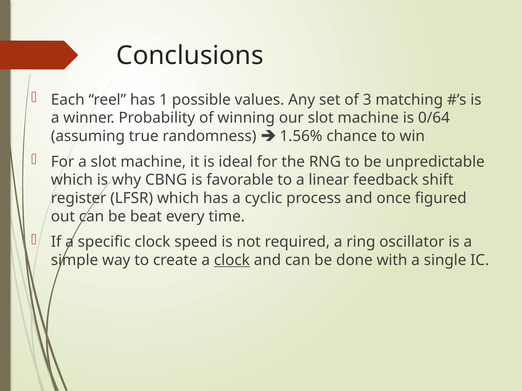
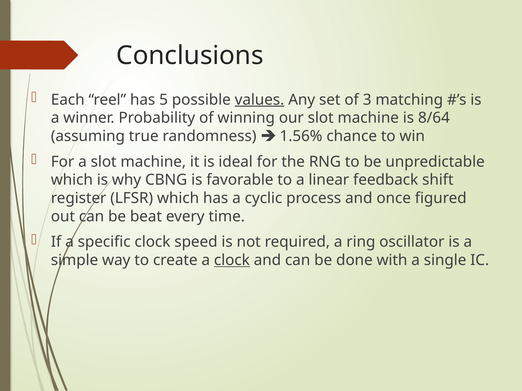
1: 1 -> 5 (164, 100)
values underline: none -> present (259, 100)
0/64: 0/64 -> 8/64 (434, 118)
